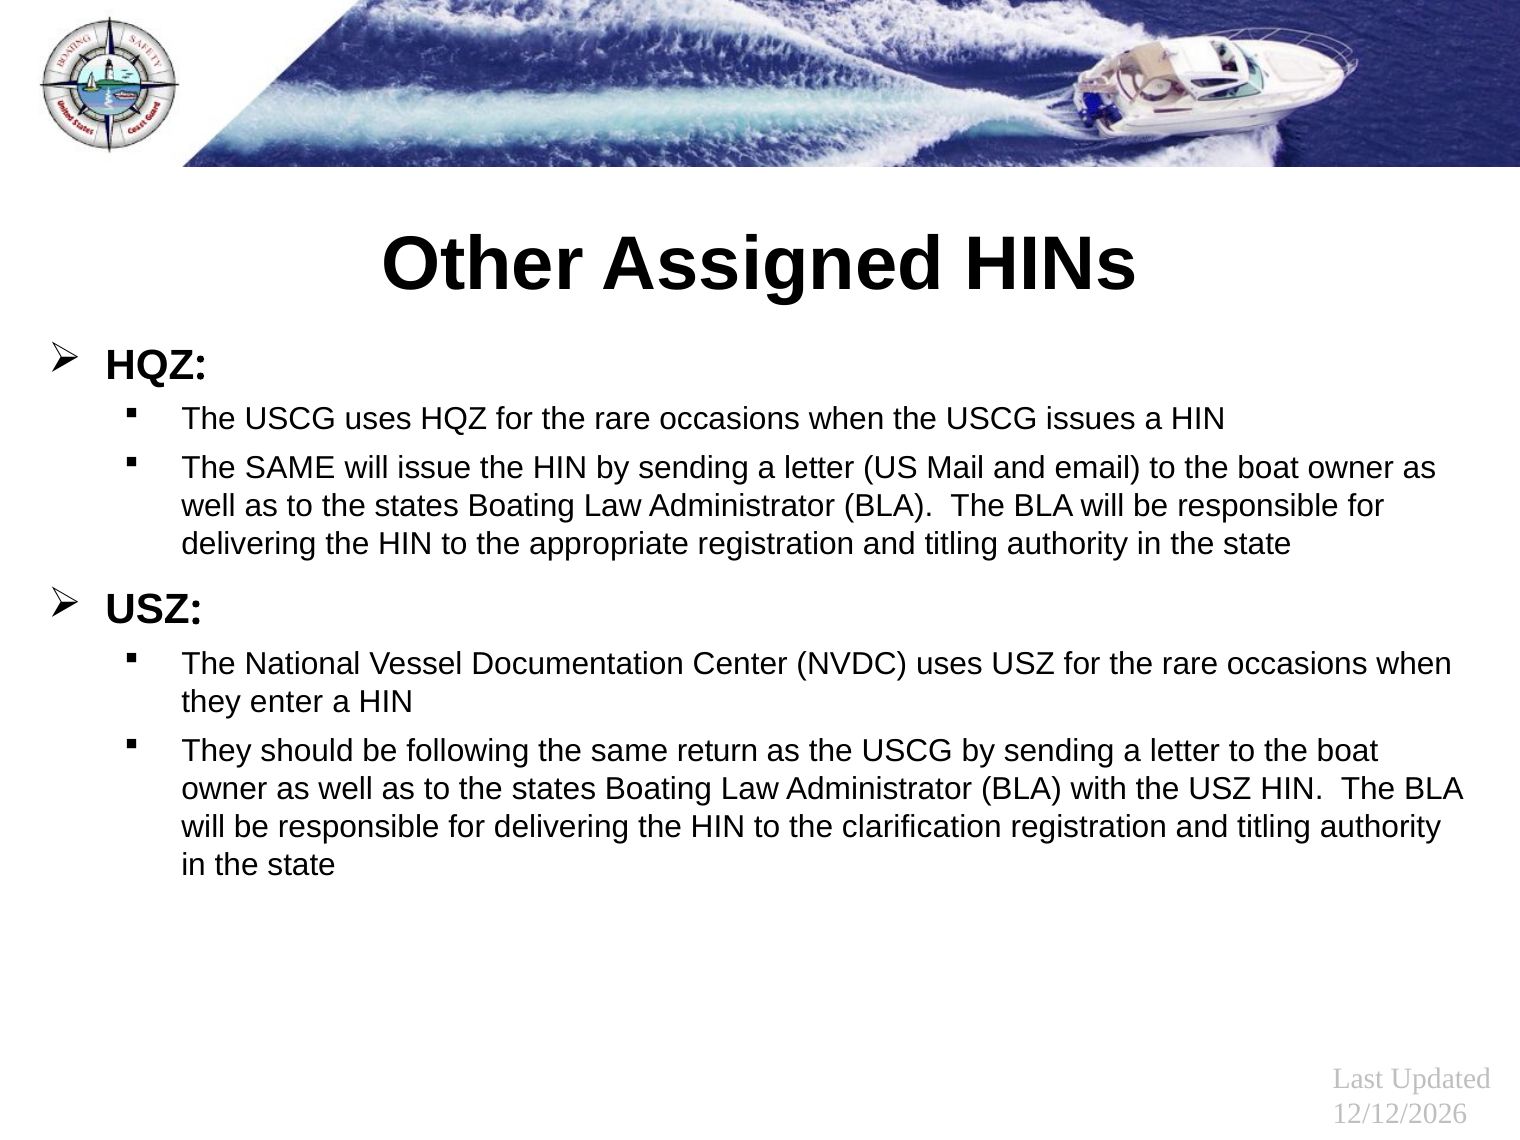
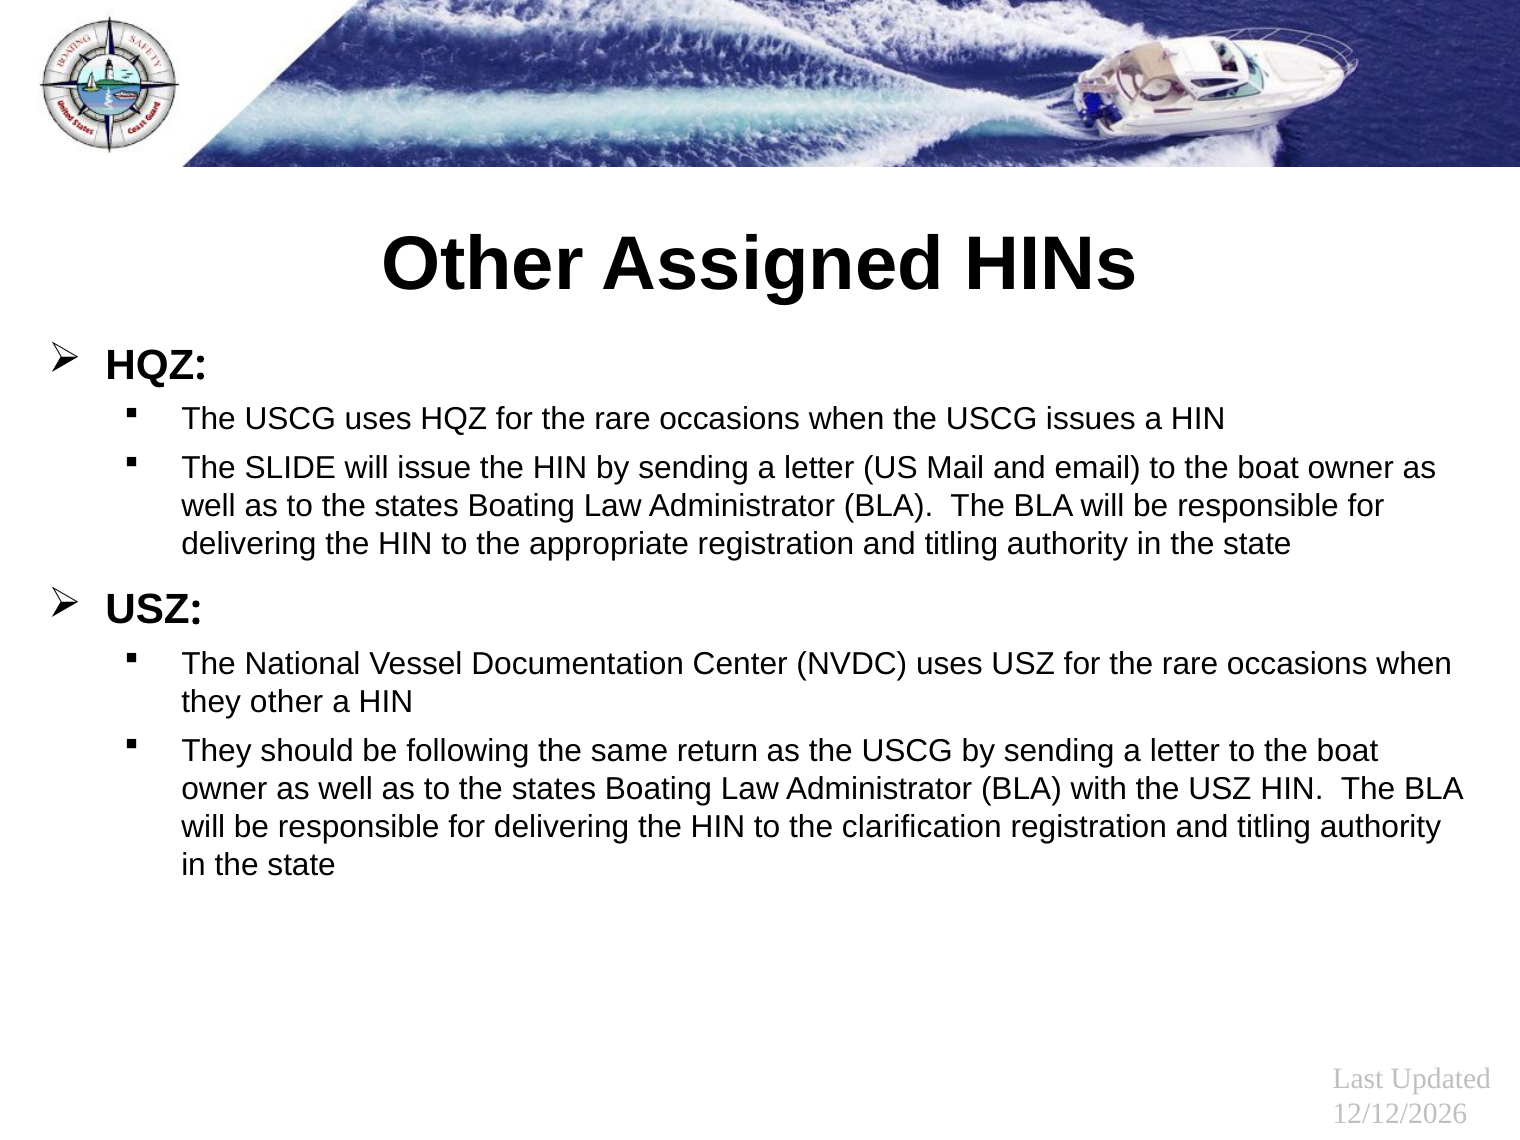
SAME: SAME -> SLIDE (290, 468)
they enter: enter -> other (287, 702)
